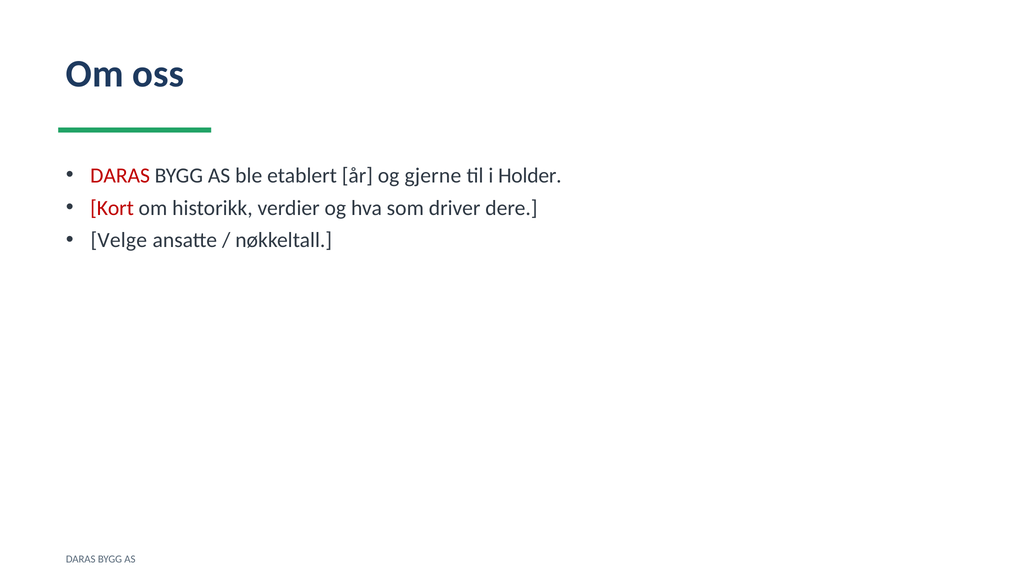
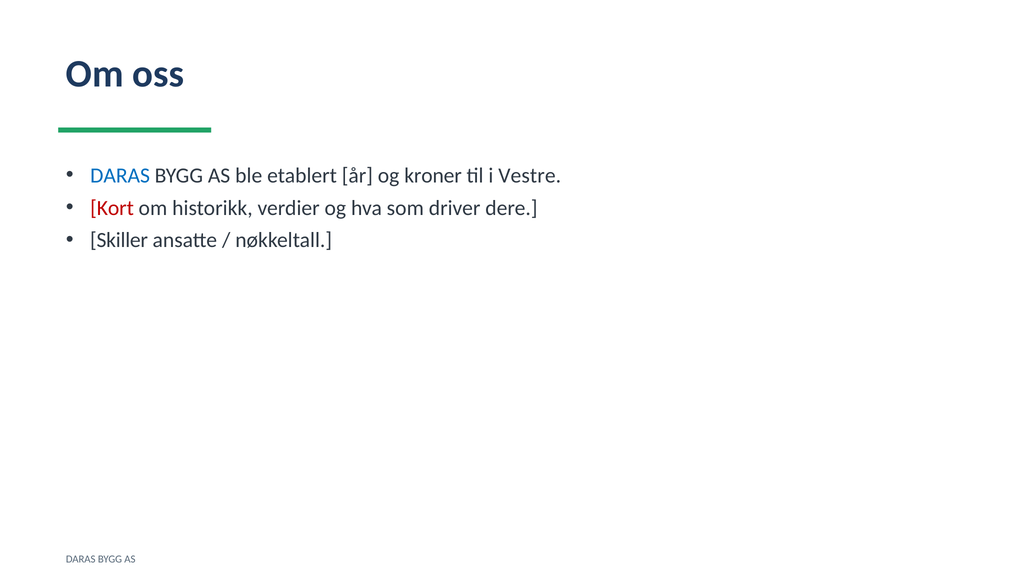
DARAS colour: red -> blue (120, 175)
gjerne: gjerne -> kroner (433, 175)
Holder: Holder -> Vestre (530, 175)
Velge: Velge -> Skiller (119, 240)
